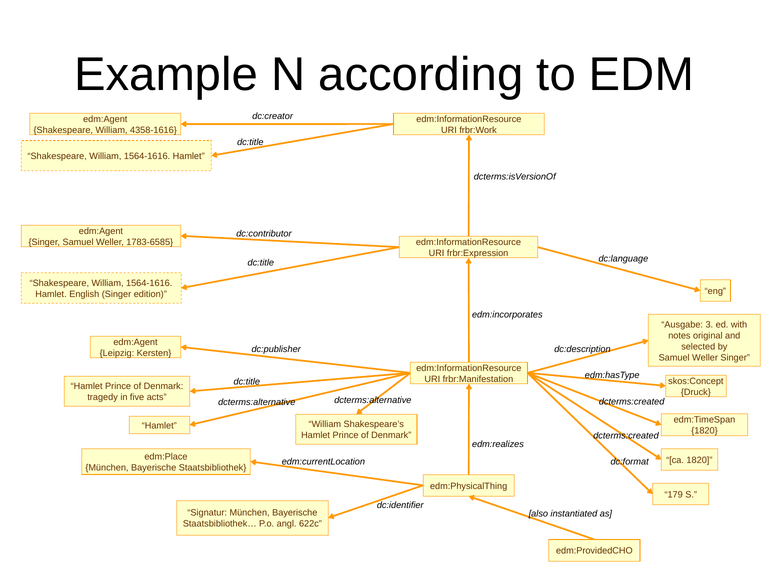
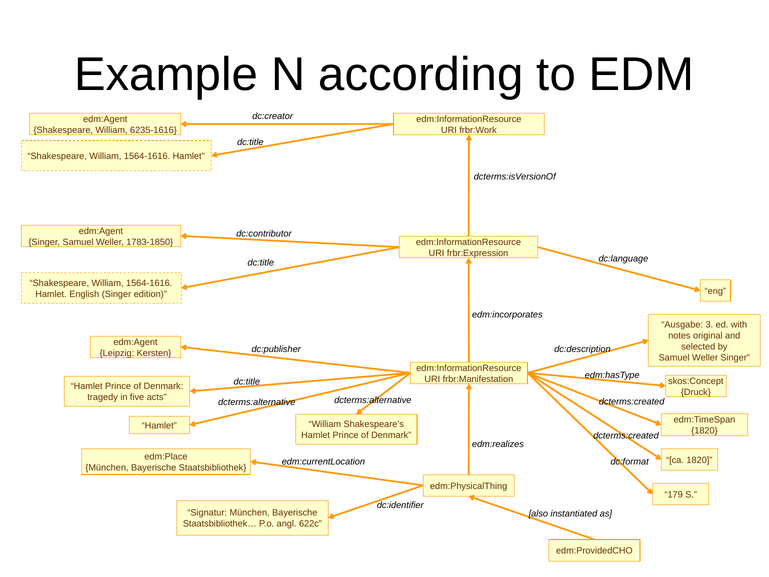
4358-1616: 4358-1616 -> 6235-1616 (153, 130)
1783-6585: 1783-6585 -> 1783-1850 (150, 242)
